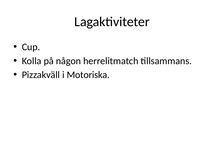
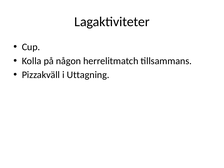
Motoriska: Motoriska -> Uttagning (88, 75)
